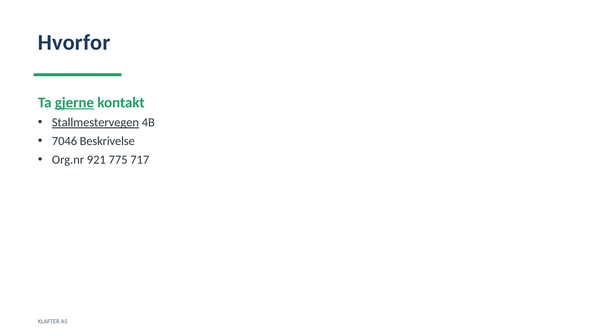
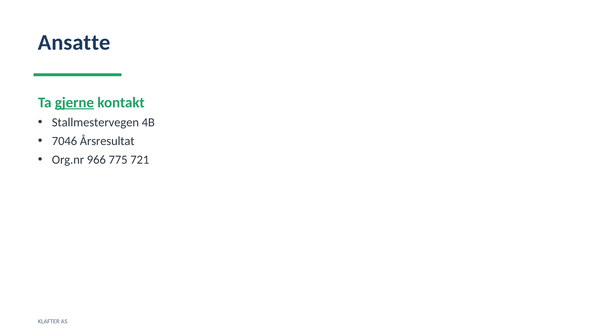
Hvorfor: Hvorfor -> Ansatte (74, 43)
Stallmestervegen underline: present -> none (95, 123)
Beskrivelse: Beskrivelse -> Årsresultat (107, 141)
921: 921 -> 966 (96, 160)
717: 717 -> 721 (140, 160)
